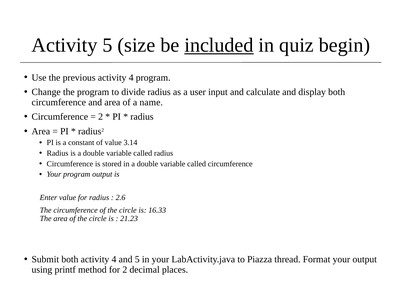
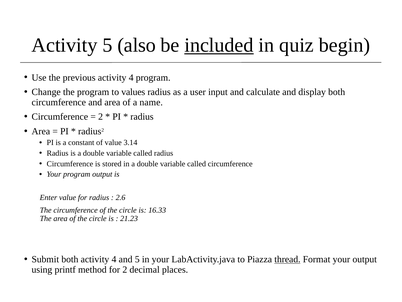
size: size -> also (137, 45)
divide: divide -> values (133, 92)
thread underline: none -> present (287, 259)
